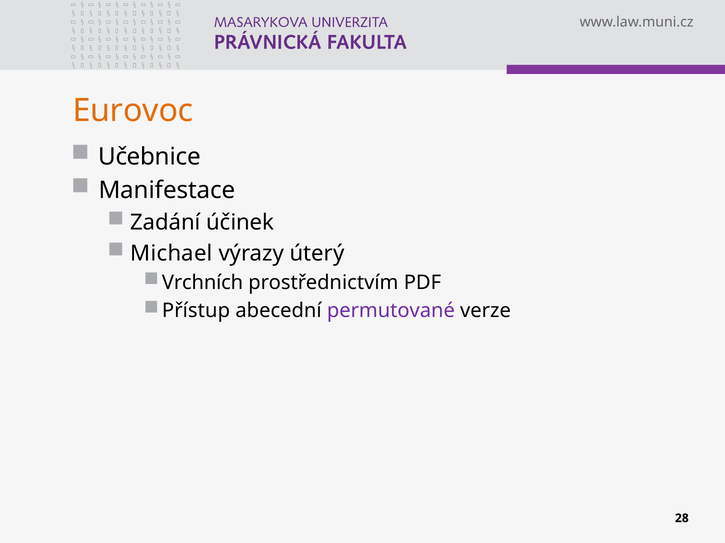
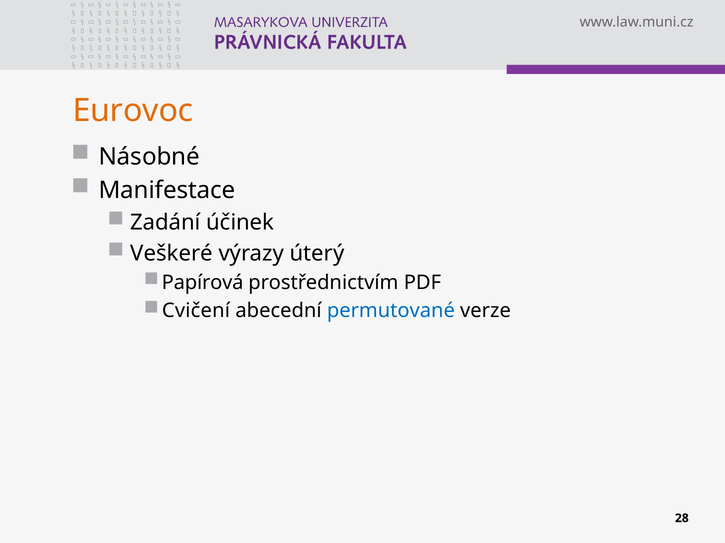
Učebnice: Učebnice -> Násobné (149, 157)
Michael: Michael -> Veškeré (172, 254)
Vrchních: Vrchních -> Papírová (203, 283)
Přístup: Přístup -> Cvičení (196, 311)
permutované colour: purple -> blue (391, 311)
